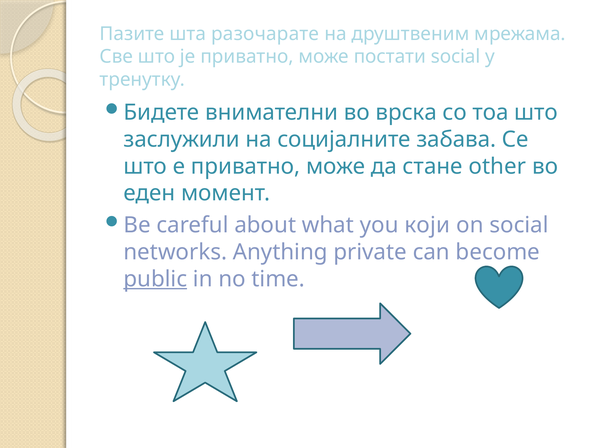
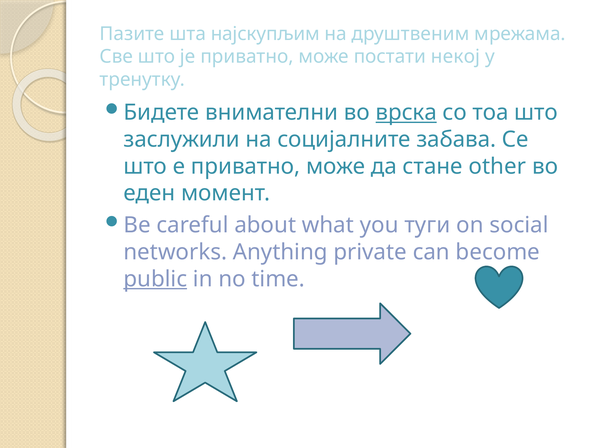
разочарате: разочарате -> најскупљим (265, 34)
постати social: social -> некој (456, 57)
врска underline: none -> present (406, 112)
који: који -> туги (427, 225)
